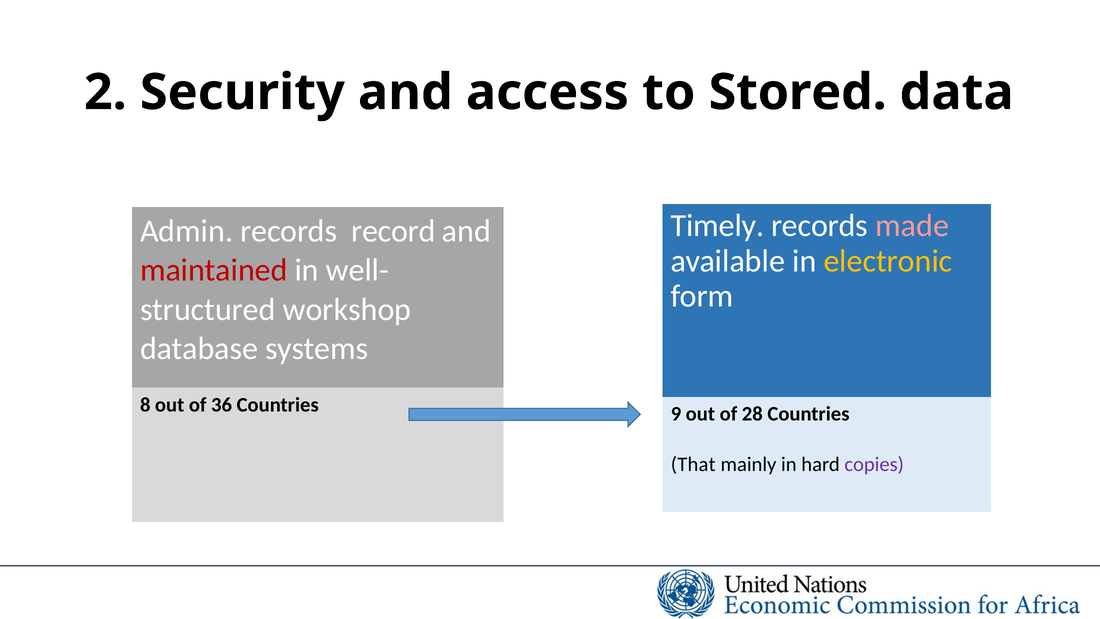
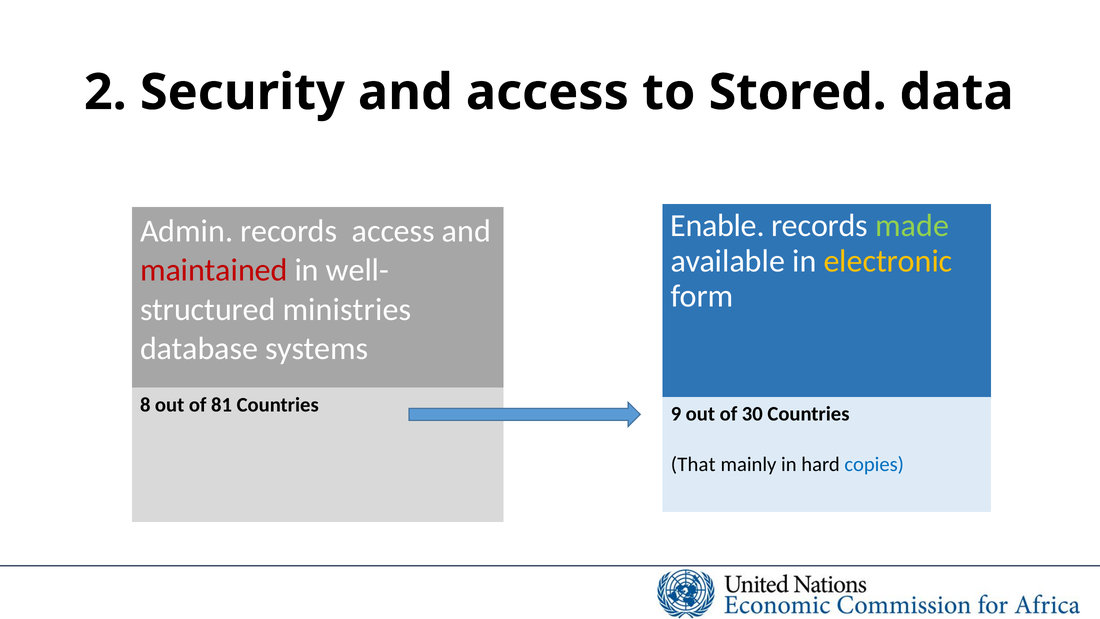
Timely: Timely -> Enable (717, 226)
made colour: pink -> light green (912, 226)
records record: record -> access (393, 231)
workshop: workshop -> ministries (347, 309)
36: 36 -> 81 (222, 405)
28: 28 -> 30 (752, 414)
copies colour: purple -> blue (874, 464)
